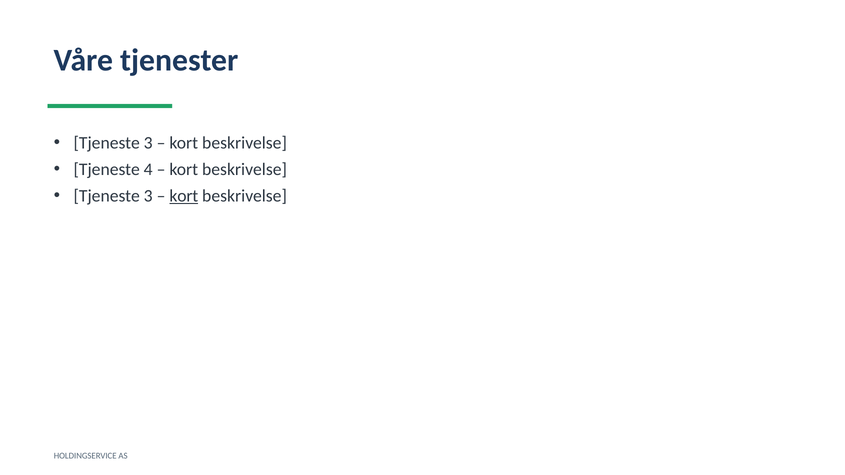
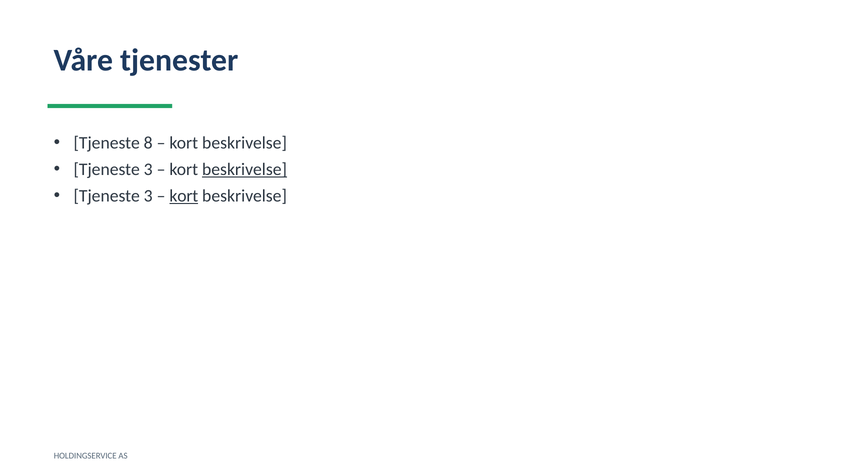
3: 3 -> 8 (148, 143)
4: 4 -> 3 (148, 170)
beskrivelse underline: none -> present (245, 170)
